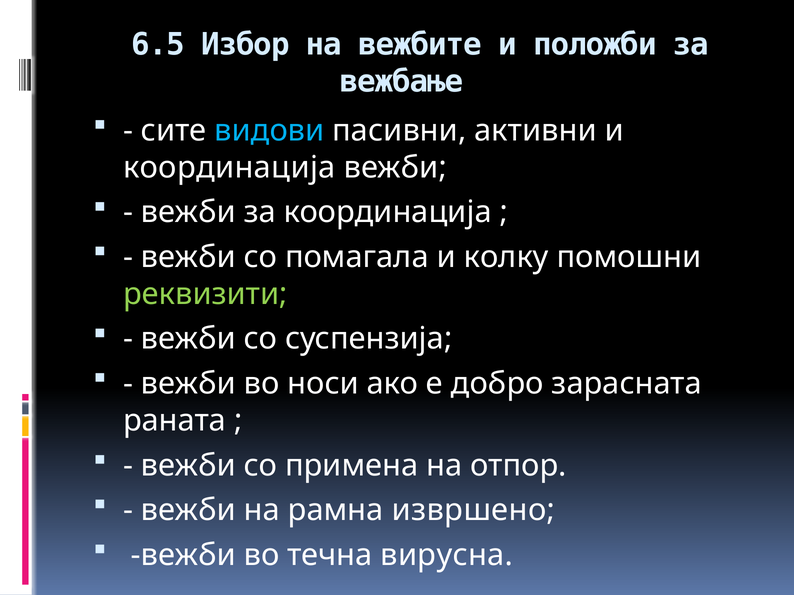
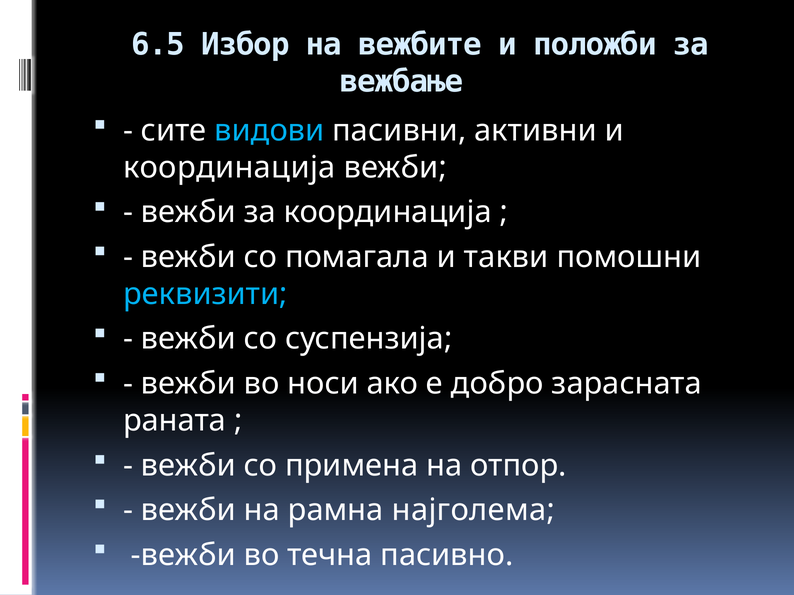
колку: колку -> тaкви (506, 257)
реквизити colour: light green -> light blue (205, 294)
извршено: извршено -> најголема (473, 511)
вирусна: вирусна -> пасивно (447, 555)
